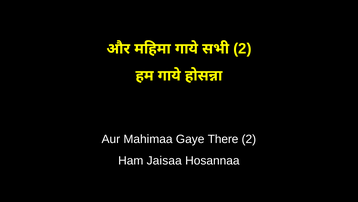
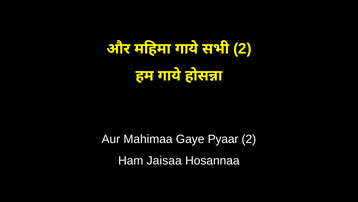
There: There -> Pyaar (223, 139)
